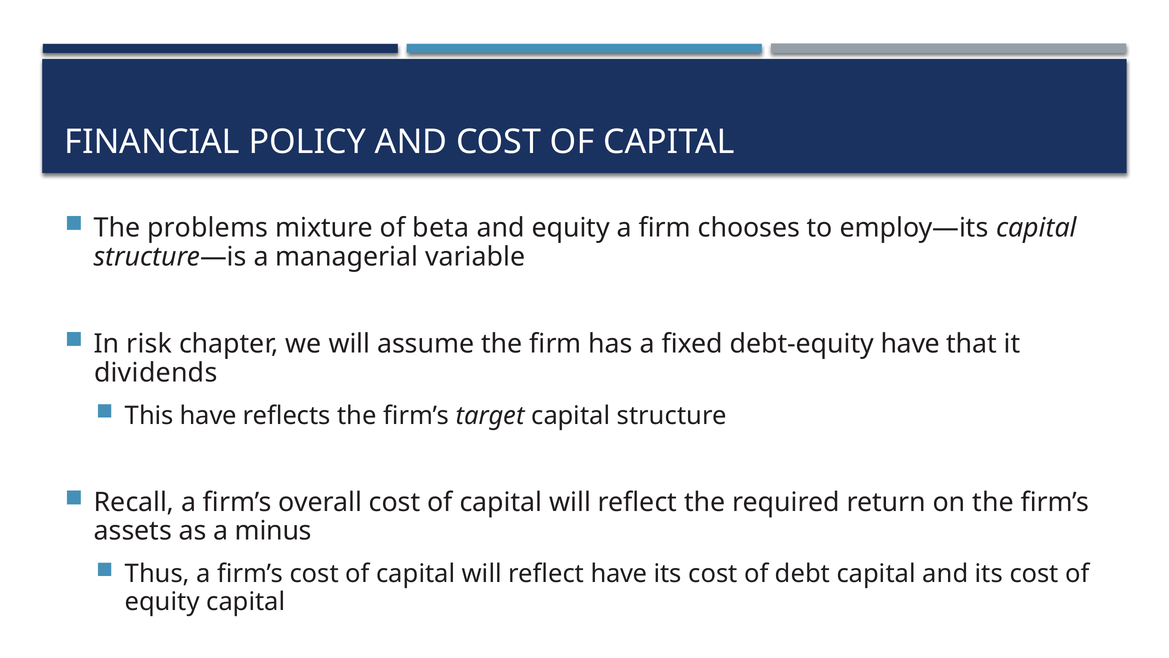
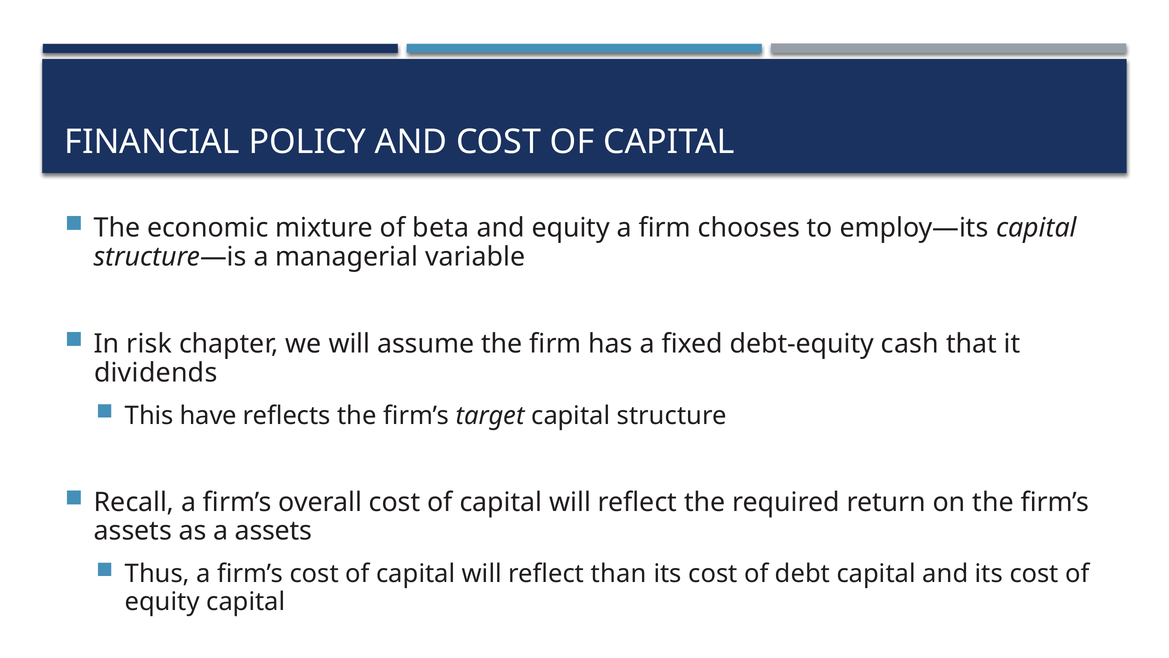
problems: problems -> economic (208, 228)
debt-equity have: have -> cash (910, 344)
a minus: minus -> assets (273, 531)
reflect have: have -> than (619, 574)
